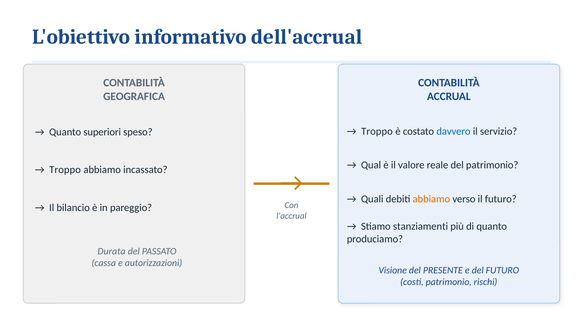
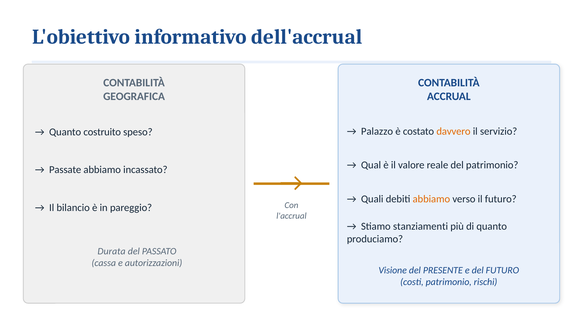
Troppo: Troppo -> Palazzo (377, 131)
davvero colour: blue -> orange (453, 131)
superiori: superiori -> costruito (102, 132)
Troppo: Troppo -> Passate (65, 170)
